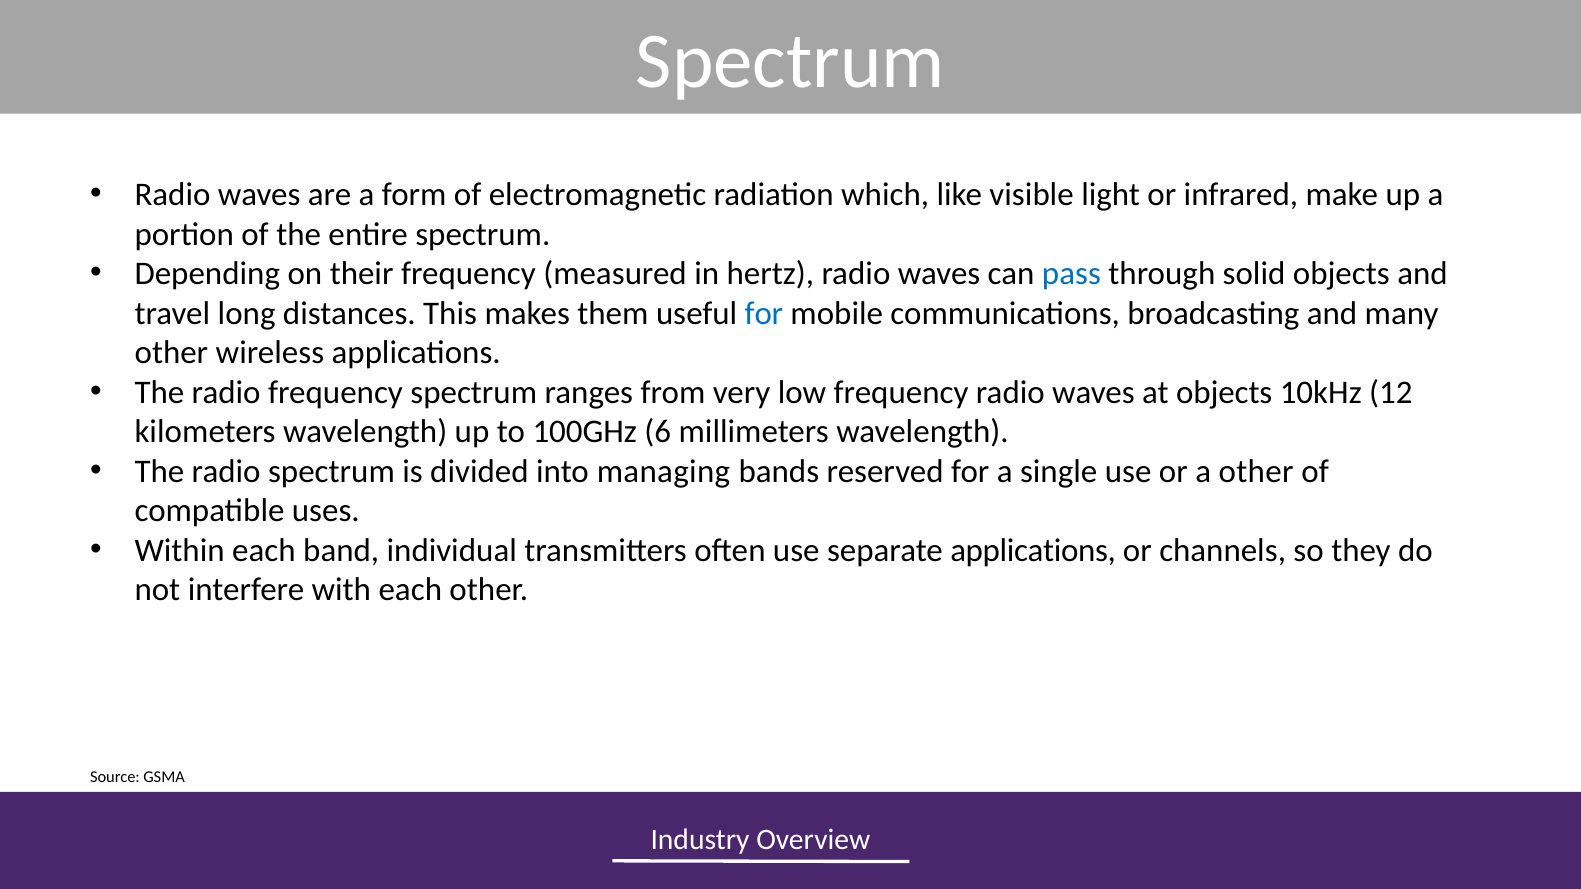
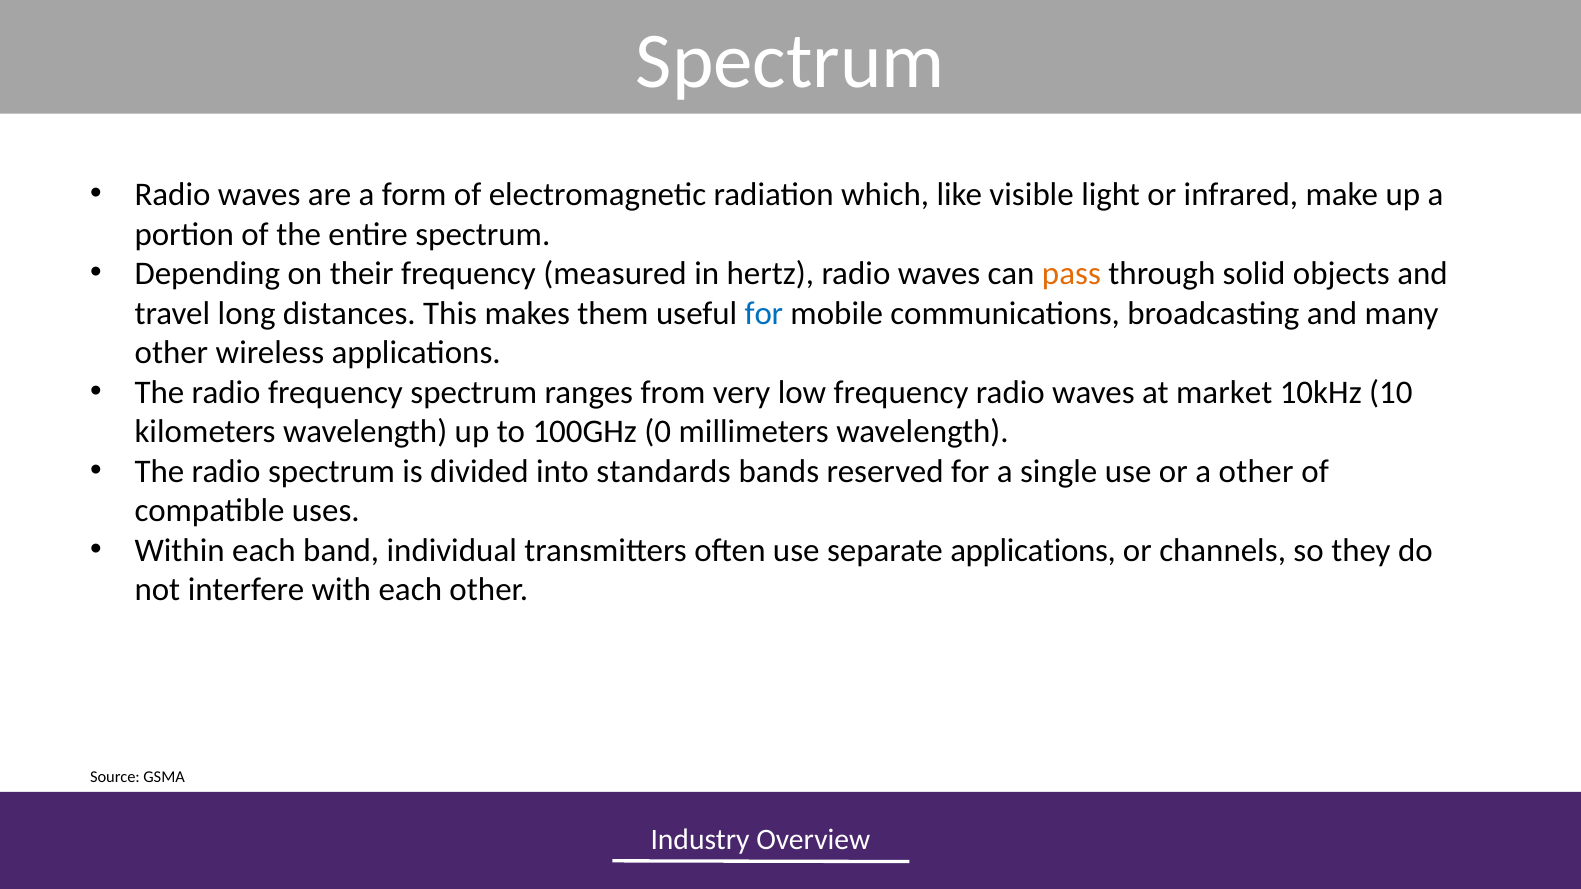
pass colour: blue -> orange (1071, 274)
at objects: objects -> market (1224, 393)
12: 12 -> 10 (1391, 393)
6: 6 -> 0 (658, 432)
managing: managing -> standards (664, 472)
